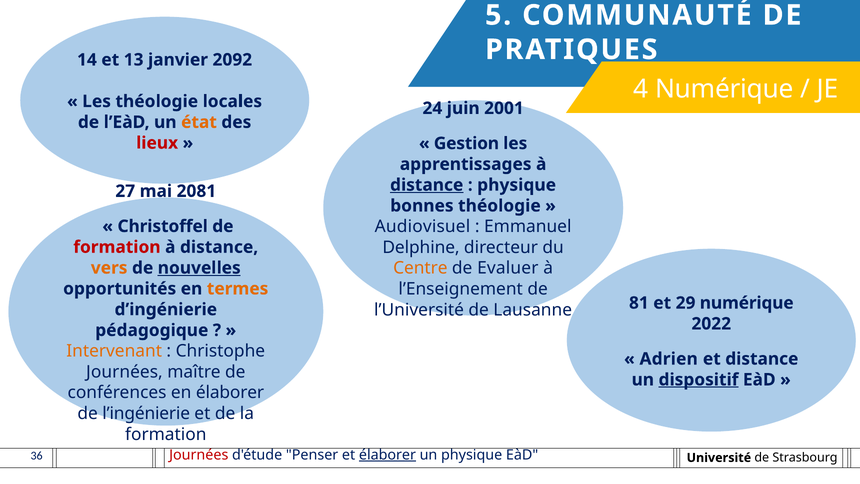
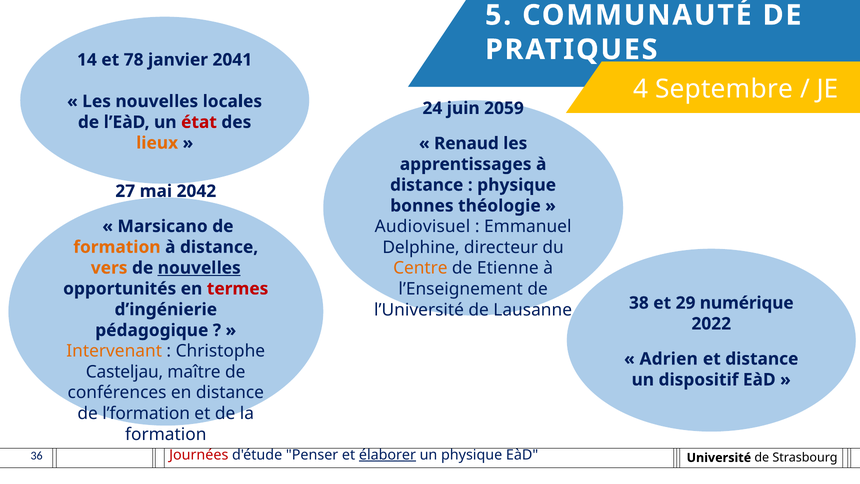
13: 13 -> 78 (134, 60)
2092: 2092 -> 2041 (232, 60)
4 Numérique: Numérique -> Septembre (724, 89)
Les théologie: théologie -> nouvelles (157, 101)
2001: 2001 -> 2059 (504, 108)
état colour: orange -> red (199, 122)
lieux colour: red -> orange (157, 143)
Gestion: Gestion -> Renaud (466, 143)
distance underline: present -> none (427, 185)
2081: 2081 -> 2042 (196, 191)
Christoffel: Christoffel -> Marsicano (163, 226)
formation colour: red -> orange (117, 247)
Evaluer: Evaluer -> Etienne (508, 268)
termes colour: orange -> red (238, 289)
81: 81 -> 38 (639, 303)
Journées: Journées -> Casteljau (125, 372)
dispositif underline: present -> none (698, 380)
en élaborer: élaborer -> distance (230, 393)
l’ingénierie: l’ingénierie -> l’formation (146, 413)
